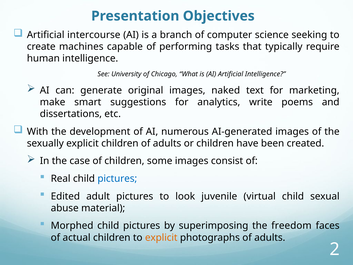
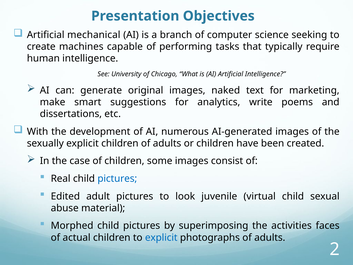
intercourse: intercourse -> mechanical (94, 35)
freedom: freedom -> activities (292, 226)
explicit colour: orange -> blue (161, 237)
